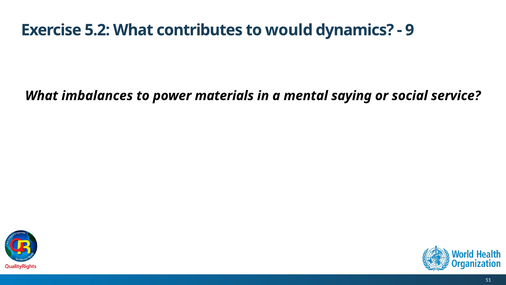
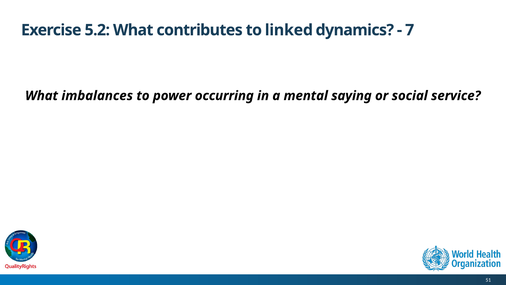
would: would -> linked (289, 30)
9: 9 -> 7 (410, 30)
materials: materials -> occurring (224, 96)
